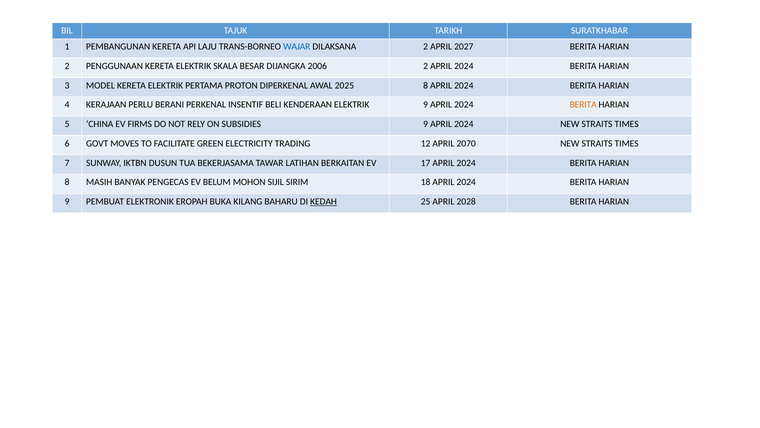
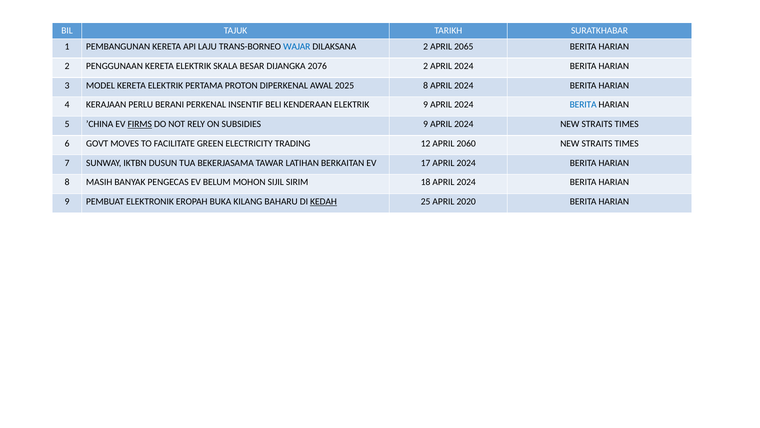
2027: 2027 -> 2065 (464, 47)
2006: 2006 -> 2076 (317, 66)
BERITA colour: orange -> blue (583, 105)
FIRMS underline: none -> present (140, 124)
2070: 2070 -> 2060 (466, 143)
2028: 2028 -> 2020 (466, 201)
